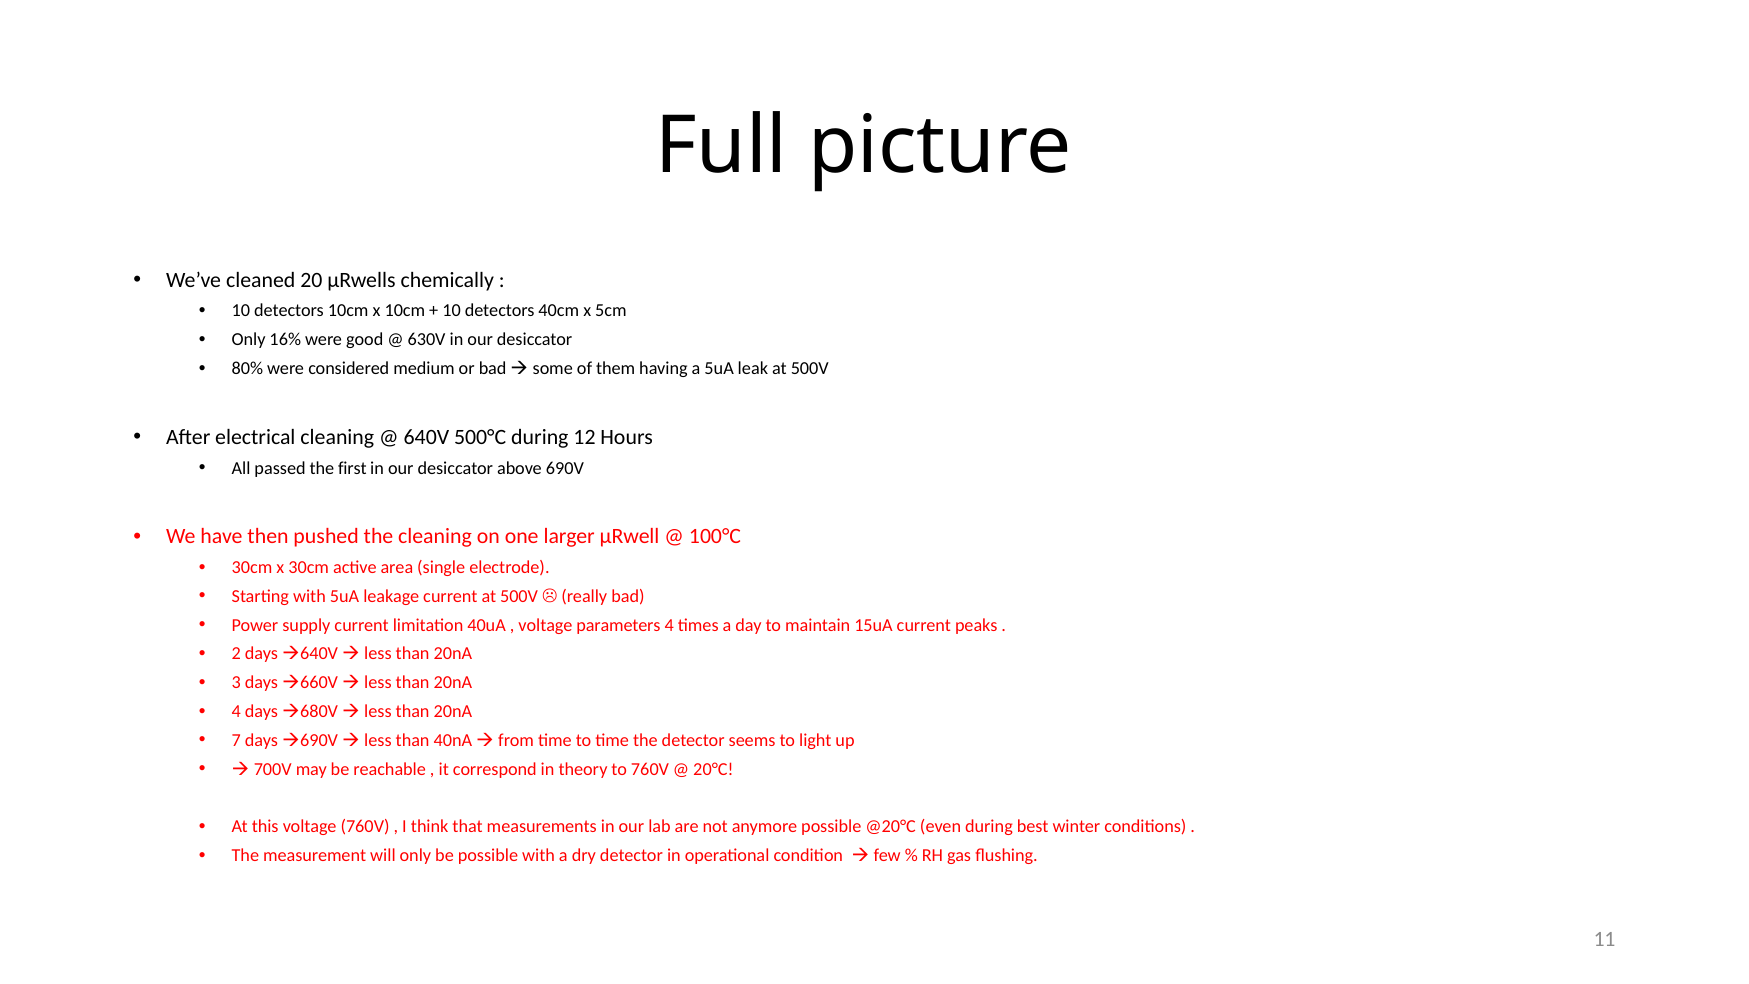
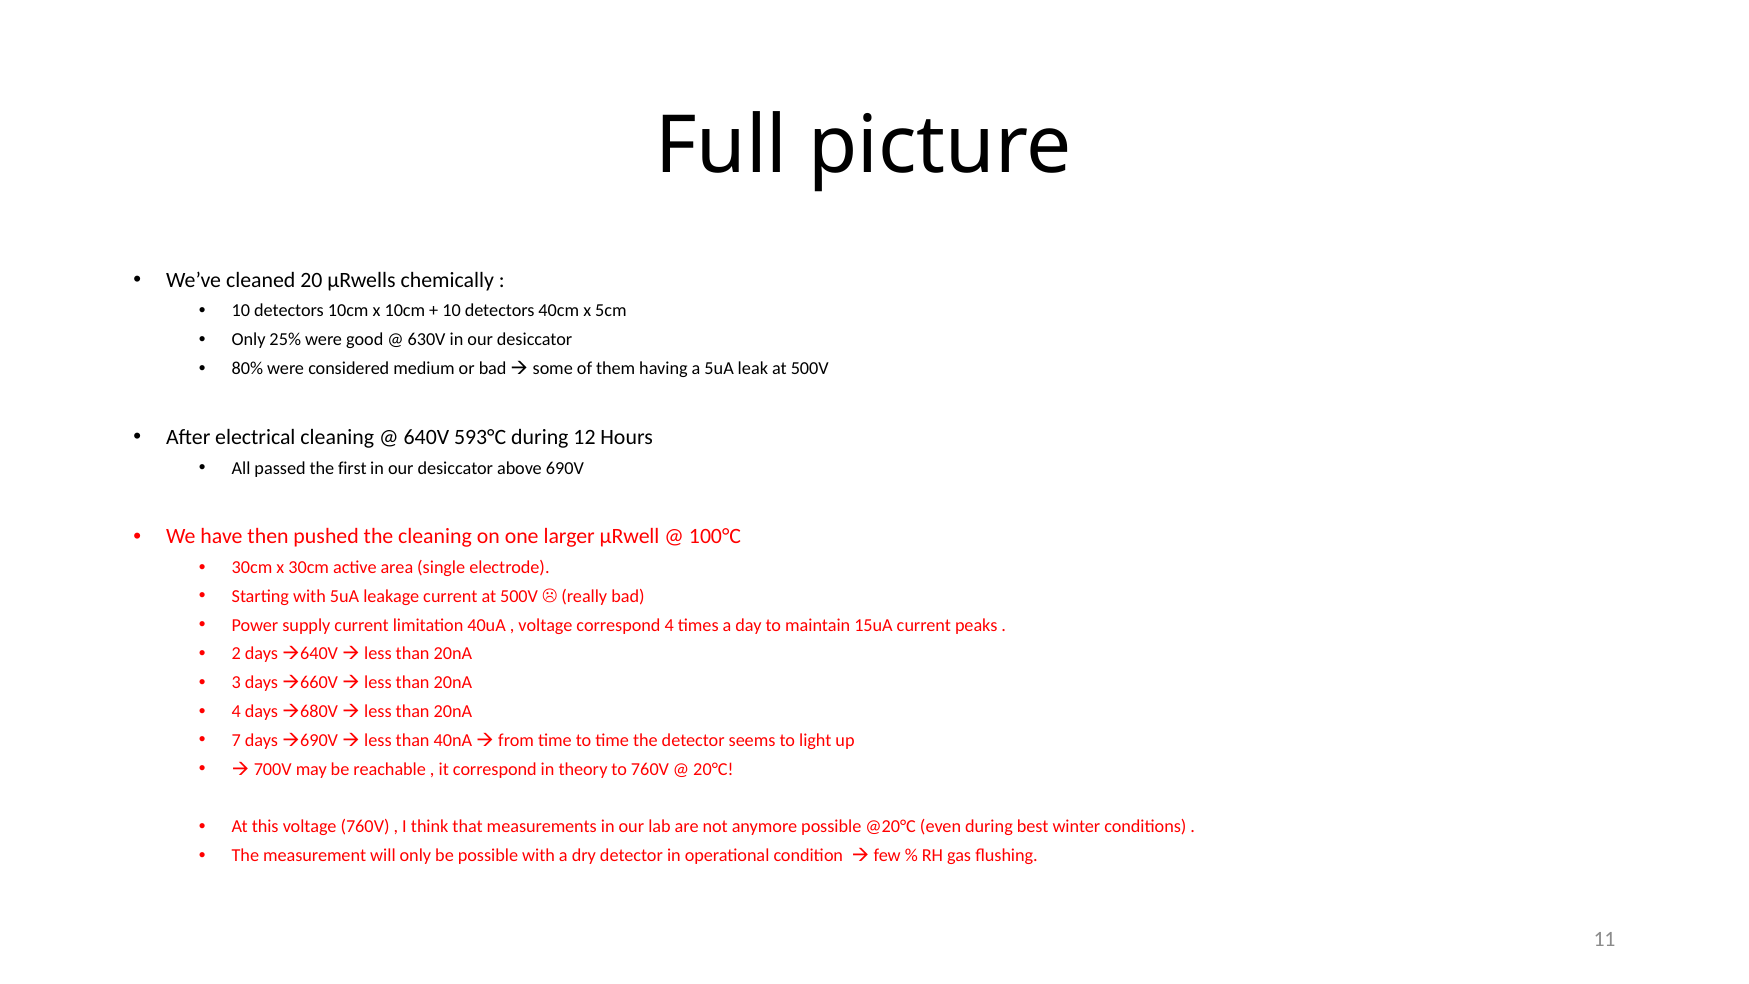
16%: 16% -> 25% (285, 340)
500°C: 500°C -> 593°C (480, 437)
voltage parameters: parameters -> correspond (618, 625)
